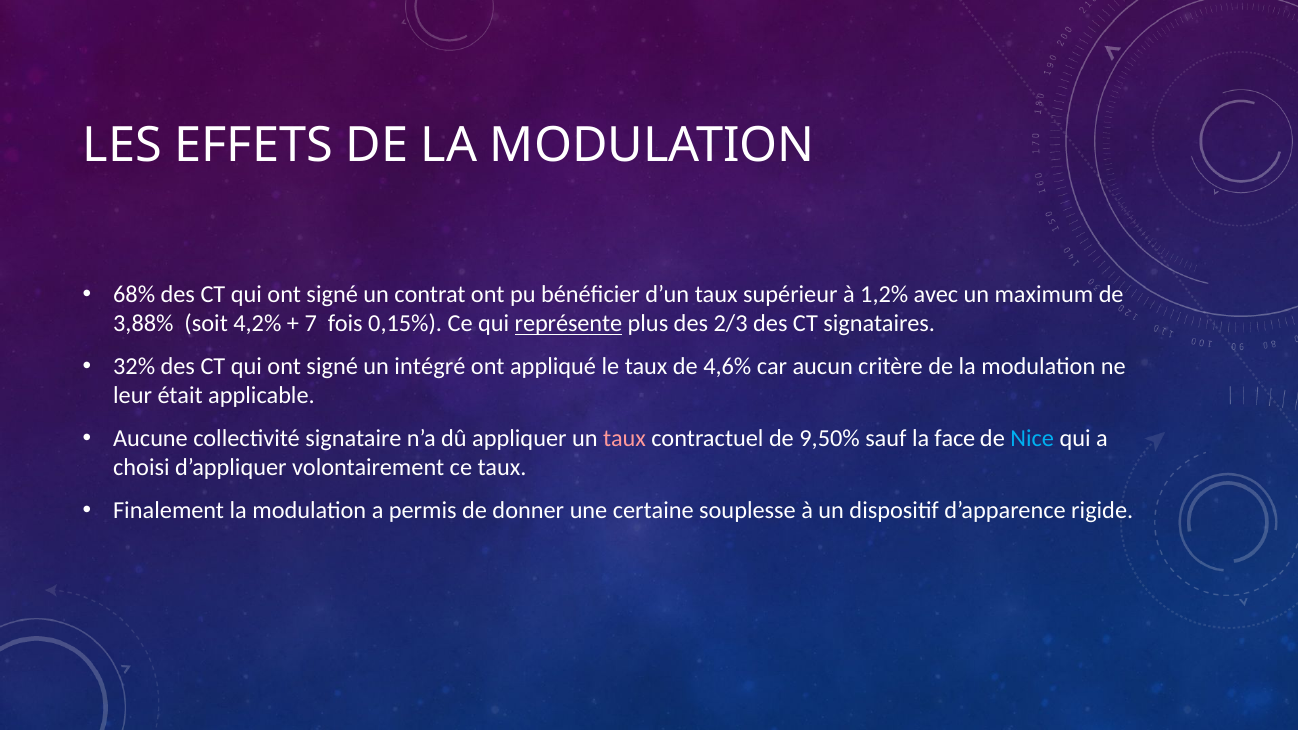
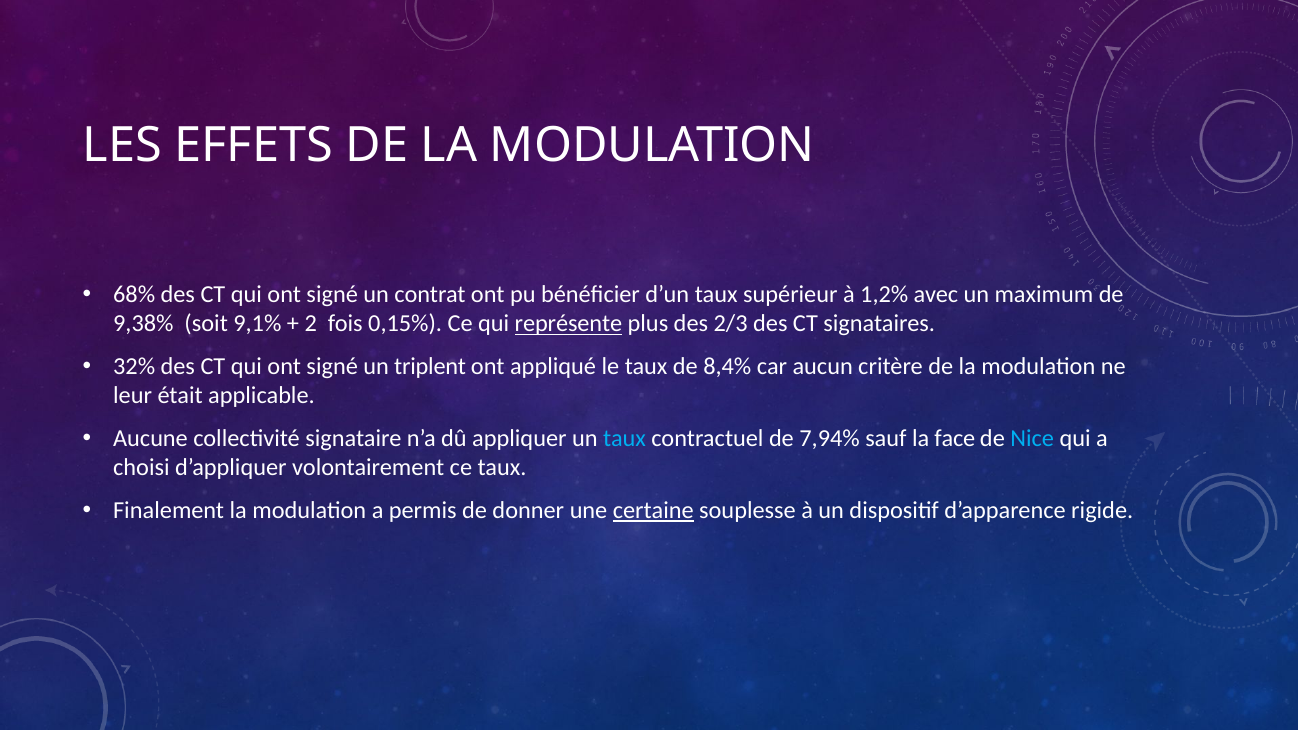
3,88%: 3,88% -> 9,38% (143, 324)
4,2%: 4,2% -> 9,1% (257, 324)
7: 7 -> 2 (311, 324)
intégré: intégré -> triplent (430, 367)
4,6%: 4,6% -> 8,4% (727, 367)
taux colour: pink -> light blue (625, 439)
9,50%: 9,50% -> 7,94% (830, 439)
certaine underline: none -> present (653, 510)
